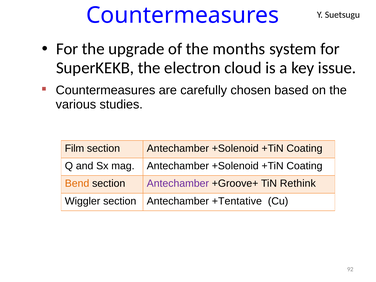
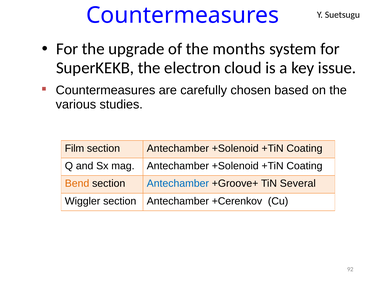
Antechamber colour: purple -> blue (178, 183)
Rethink: Rethink -> Several (298, 183)
+Tentative: +Tentative -> +Cerenkov (237, 201)
